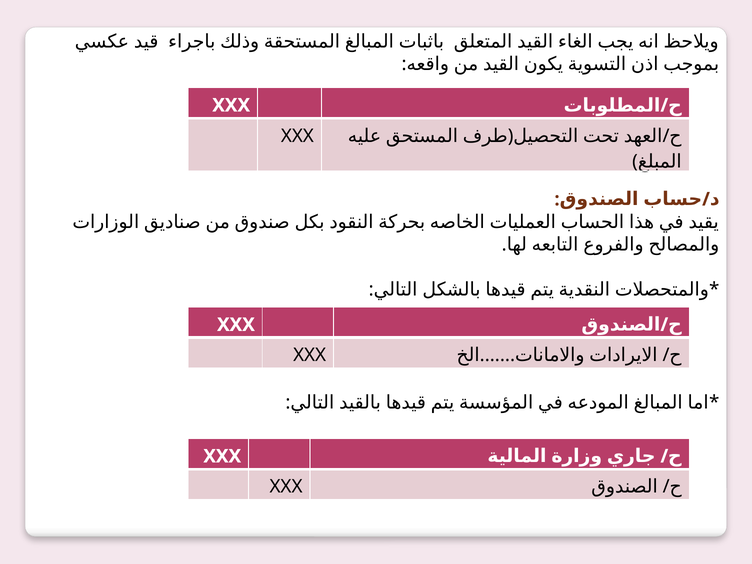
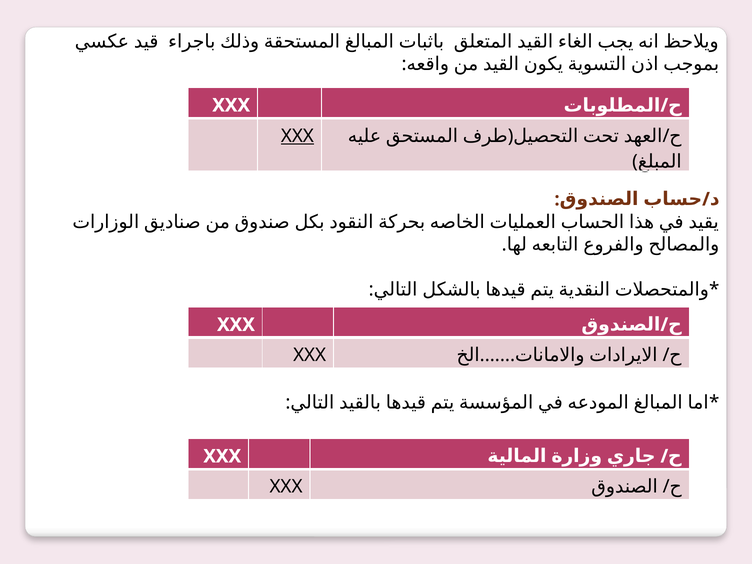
XXX underline: none -> present (297, 136)
